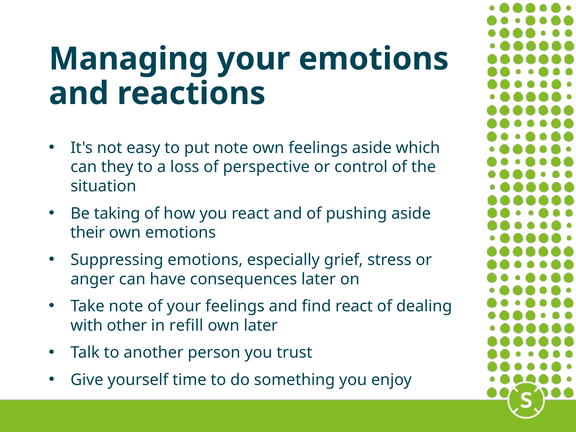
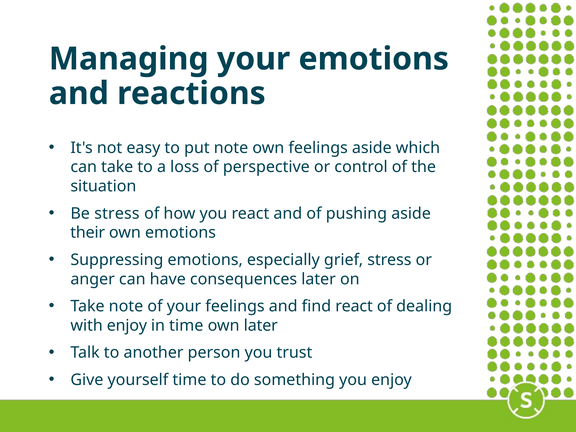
can they: they -> take (117, 167)
Be taking: taking -> stress (117, 213)
with other: other -> enjoy (127, 325)
in refill: refill -> time (186, 325)
